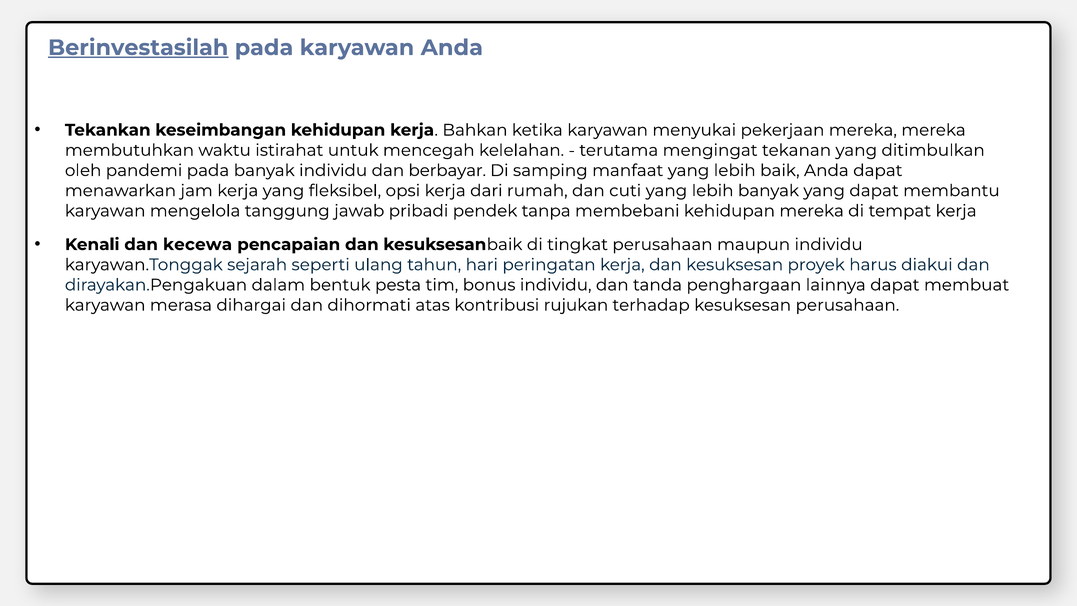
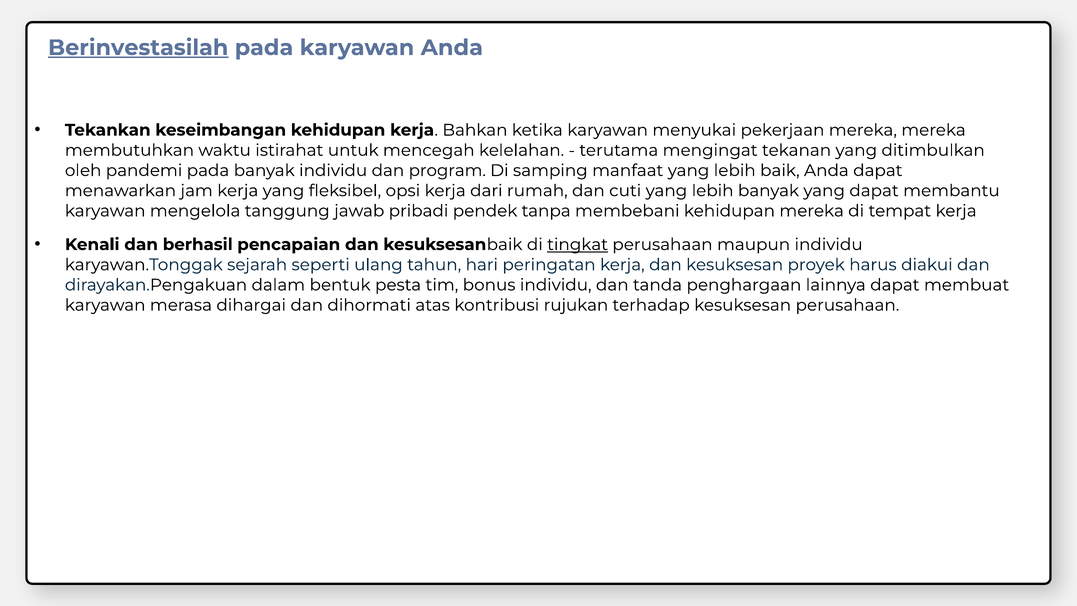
berbayar: berbayar -> program (447, 170)
kecewa: kecewa -> berhasil (198, 244)
tingkat underline: none -> present (578, 244)
